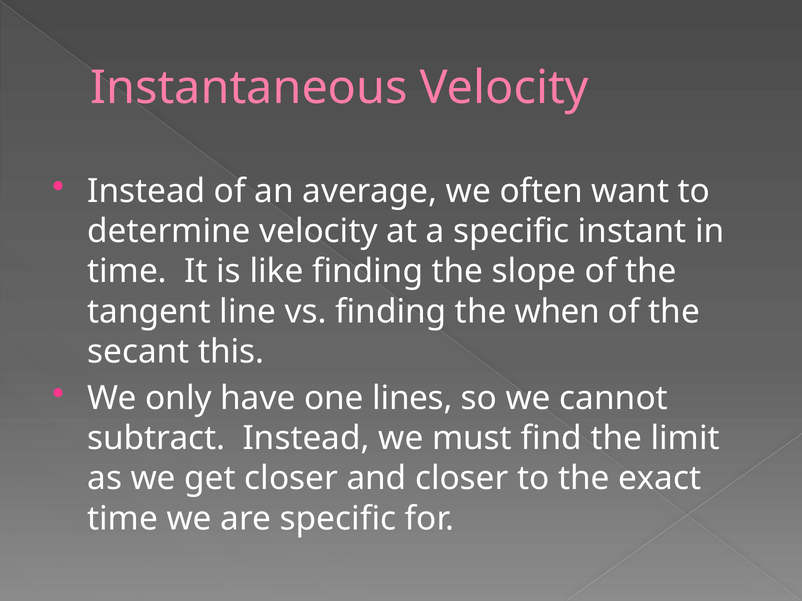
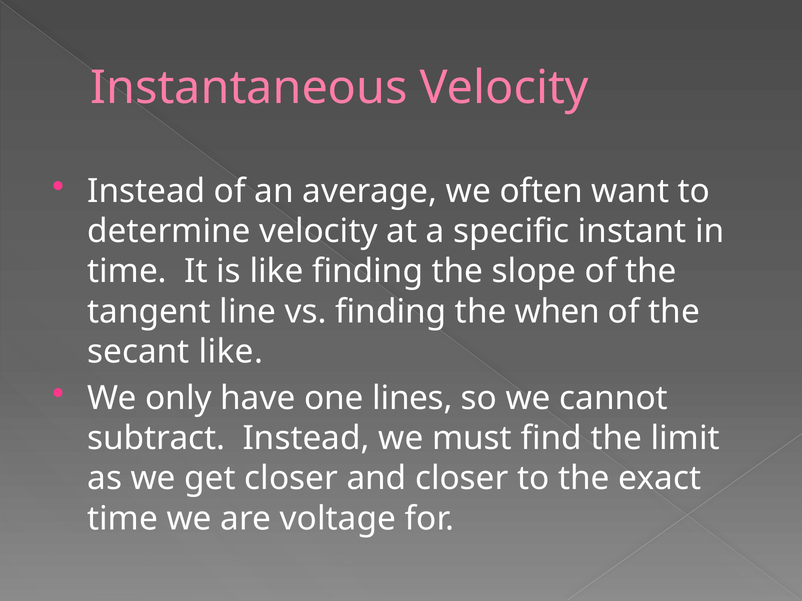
secant this: this -> like (231, 352)
are specific: specific -> voltage (338, 519)
